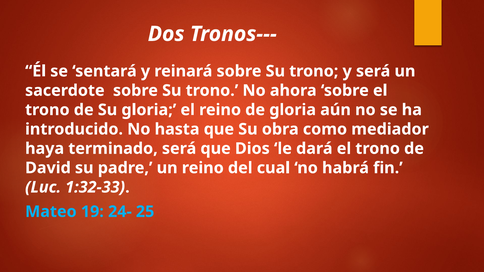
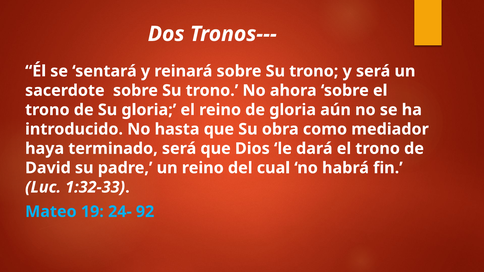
25: 25 -> 92 (145, 212)
